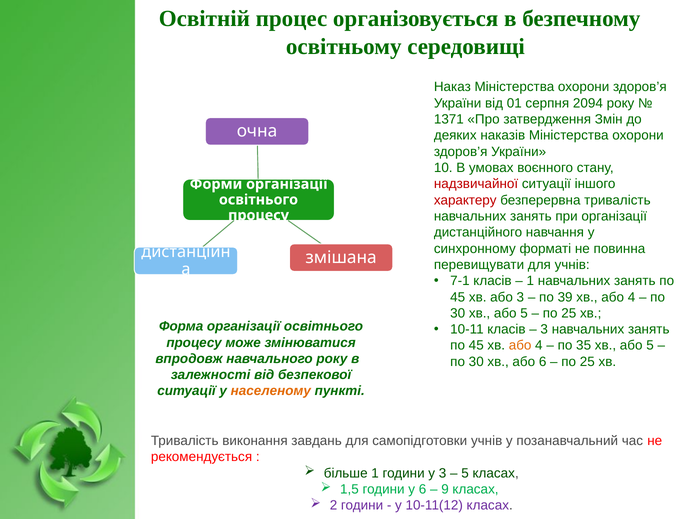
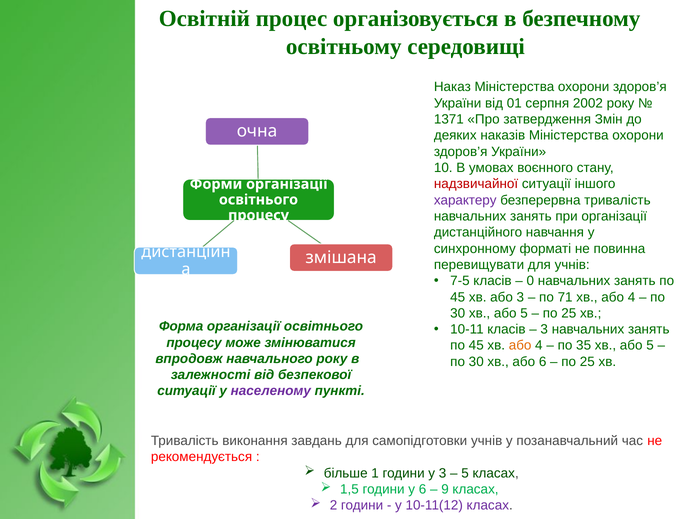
2094: 2094 -> 2002 (588, 103)
характеру colour: red -> purple (465, 200)
7-1: 7-1 -> 7-5 (460, 281)
1: 1 -> 0 (530, 281)
39: 39 -> 71 (565, 297)
населеному colour: orange -> purple (271, 390)
